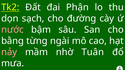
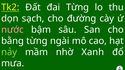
đai Phận: Phận -> Từng (77, 7)
nảy colour: pink -> light green (9, 52)
Tuân: Tuân -> Xanh (93, 52)
